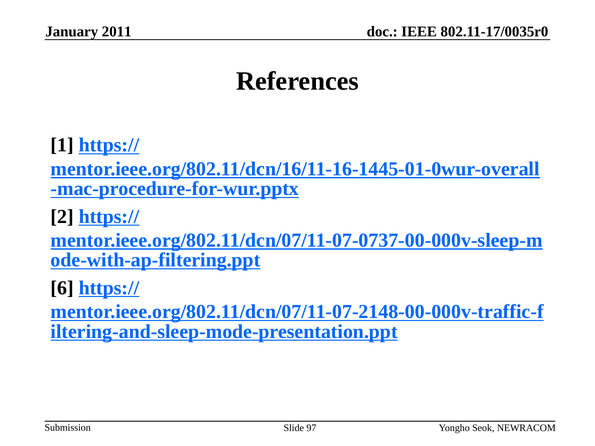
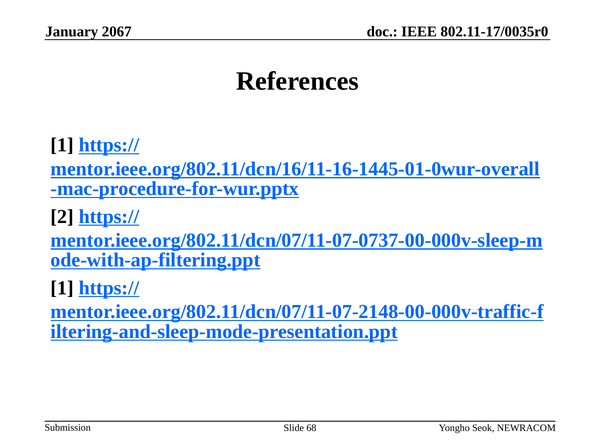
2011: 2011 -> 2067 (117, 32)
6: 6 -> 1 (62, 288)
97: 97 -> 68 (311, 428)
